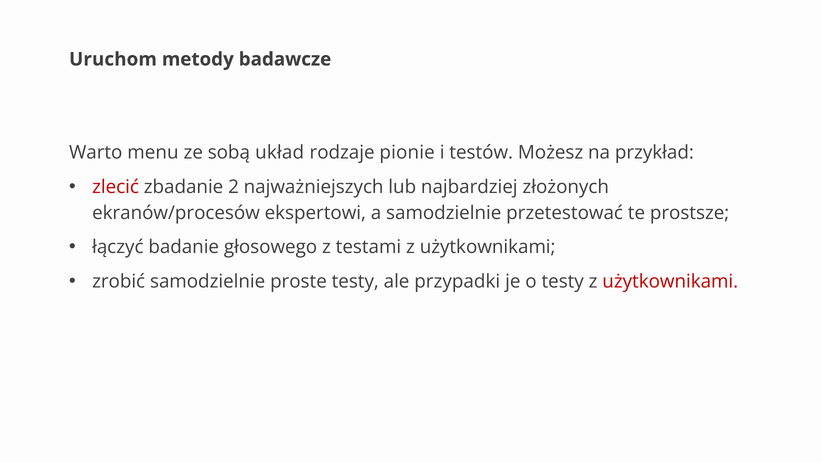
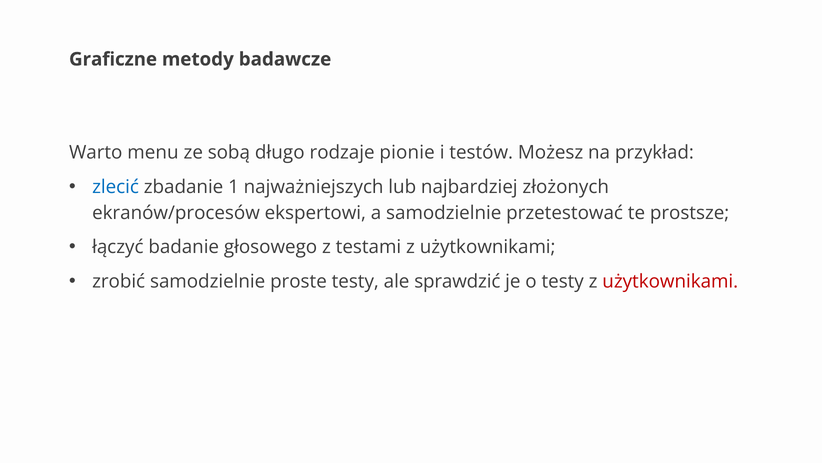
Uruchom: Uruchom -> Graficzne (113, 59)
układ: układ -> długo (280, 152)
zlecić colour: red -> blue (116, 187)
2: 2 -> 1 (234, 187)
przypadki: przypadki -> sprawdzić (457, 281)
